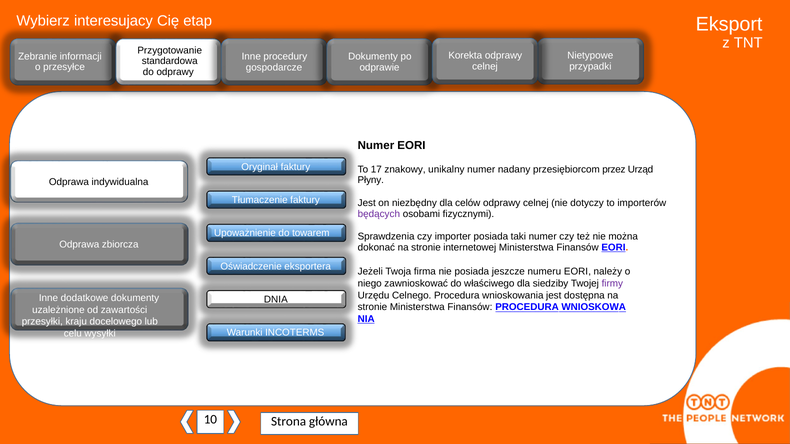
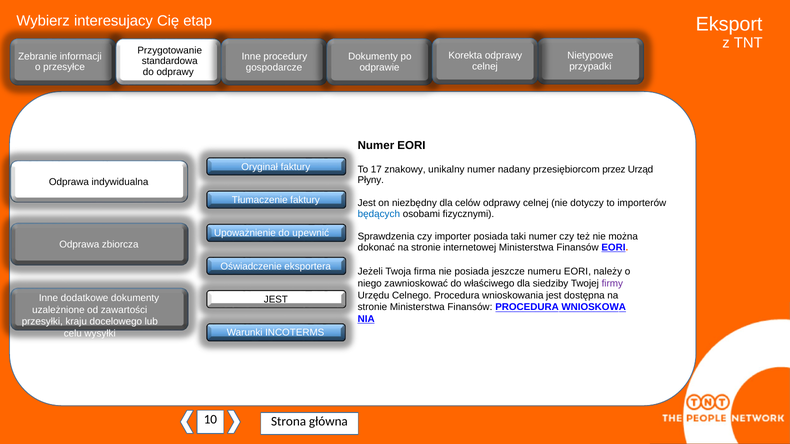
będących colour: purple -> blue (379, 214)
towarem: towarem -> upewnić (311, 233)
DNIA: DNIA -> JEST (276, 300)
